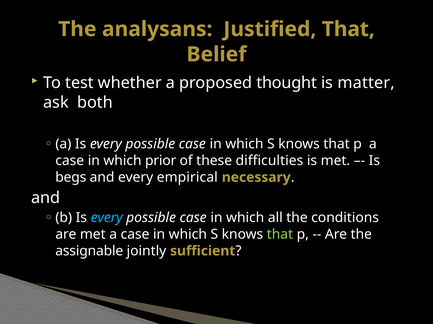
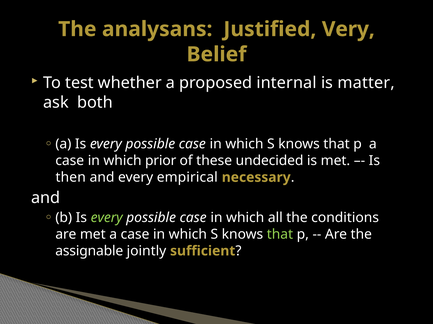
Justified That: That -> Very (348, 29)
thought: thought -> internal (287, 83)
difficulties: difficulties -> undecided (270, 161)
begs: begs -> then (71, 178)
every colour: light blue -> light green (107, 218)
